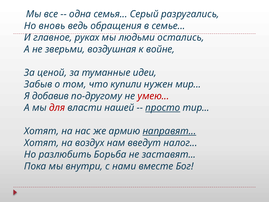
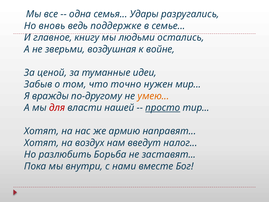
Серый: Серый -> Удары (144, 14)
обращения: обращения -> поддержке (116, 26)
руках: руках -> книгу (87, 38)
купили: купили -> точно (126, 84)
добавив: добавив -> вражды (50, 96)
умею colour: red -> orange (153, 96)
направят underline: present -> none (169, 131)
